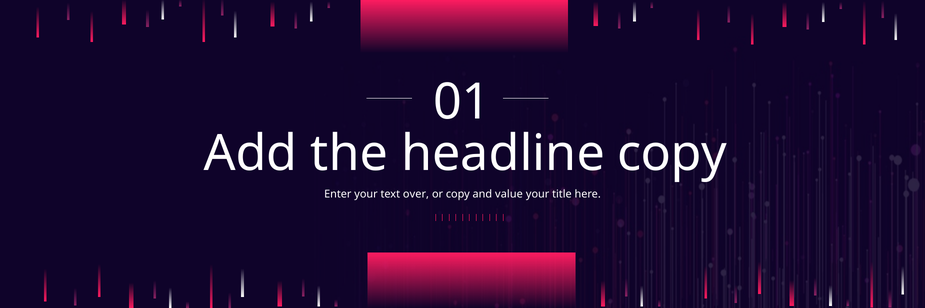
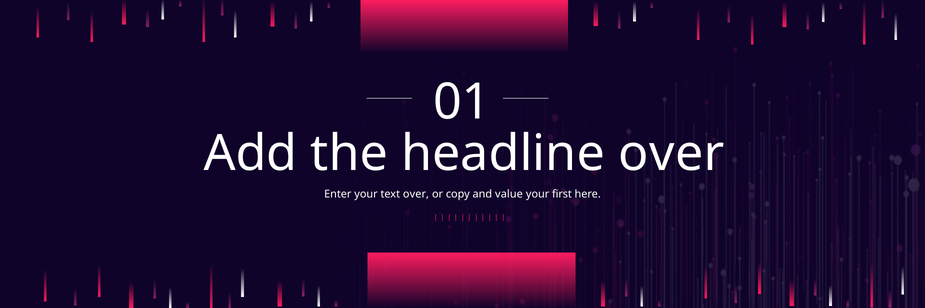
headline copy: copy -> over (671, 154)
title: title -> first (562, 194)
